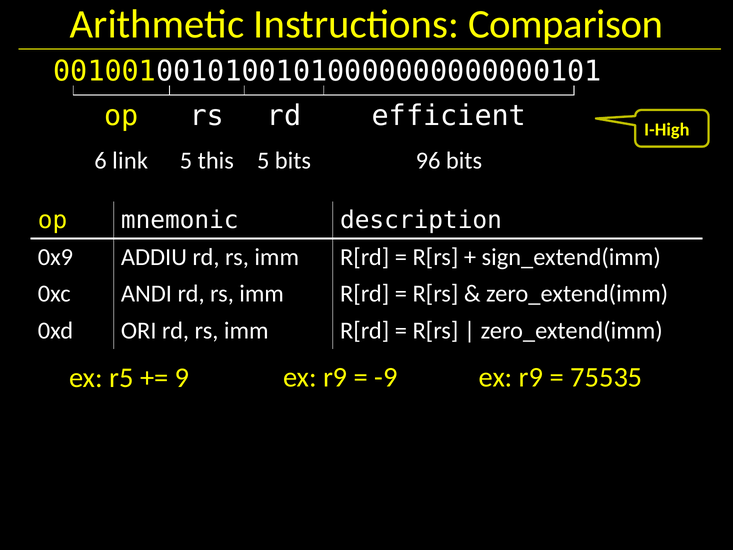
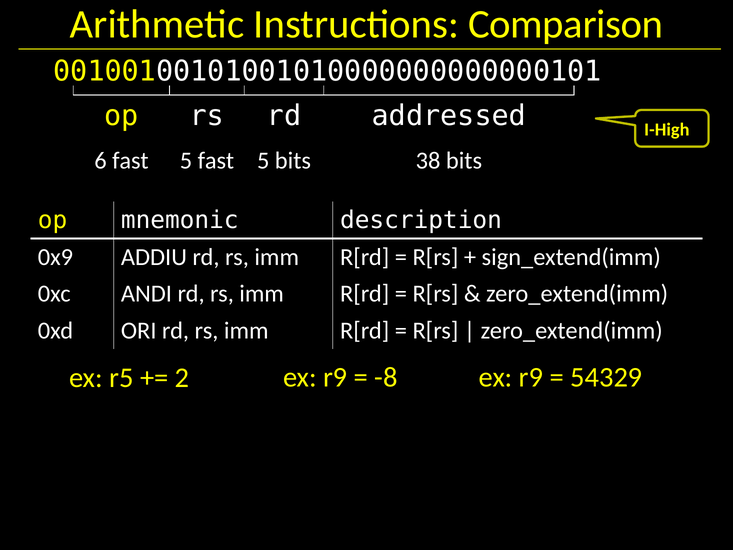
efficient: efficient -> addressed (449, 116)
6 link: link -> fast (130, 161)
5 this: this -> fast (216, 161)
96: 96 -> 38 (428, 161)
9: 9 -> 2 (182, 378)
-9: -9 -> -8 (386, 377)
75535: 75535 -> 54329 (606, 377)
